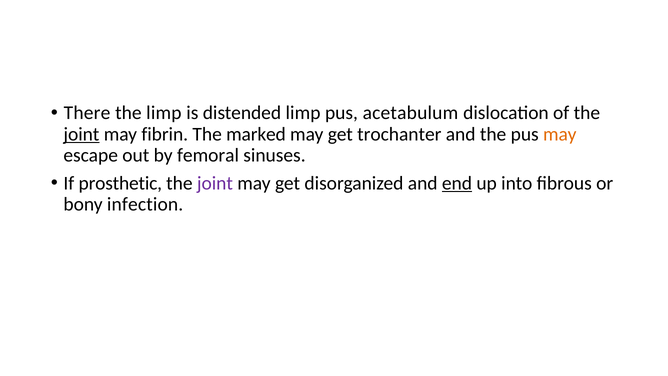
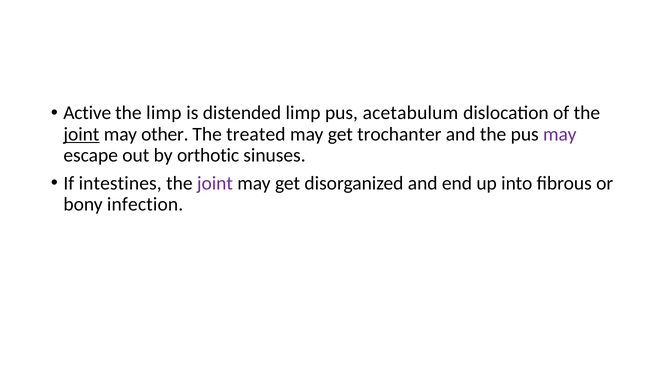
There: There -> Active (87, 113)
fibrin: fibrin -> other (165, 134)
marked: marked -> treated (256, 134)
may colour: orange -> purple (560, 134)
femoral: femoral -> orthotic (208, 155)
prosthetic: prosthetic -> intestines (120, 183)
end underline: present -> none (457, 183)
